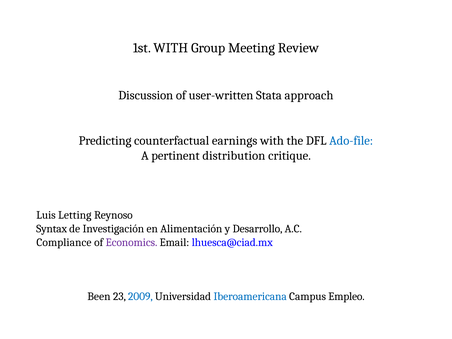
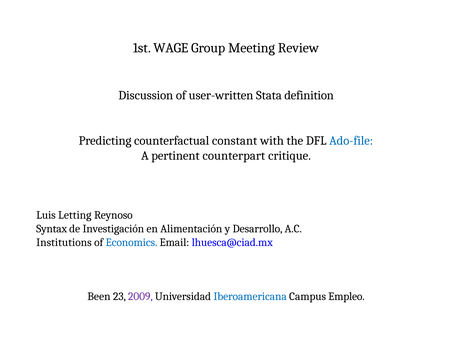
1st WITH: WITH -> WAGE (171, 48)
approach: approach -> definition (309, 95)
earnings: earnings -> constant (235, 141)
distribution: distribution -> counterpart (234, 156)
Compliance: Compliance -> Institutions (64, 242)
Economics colour: purple -> blue (132, 242)
2009 colour: blue -> purple (140, 297)
